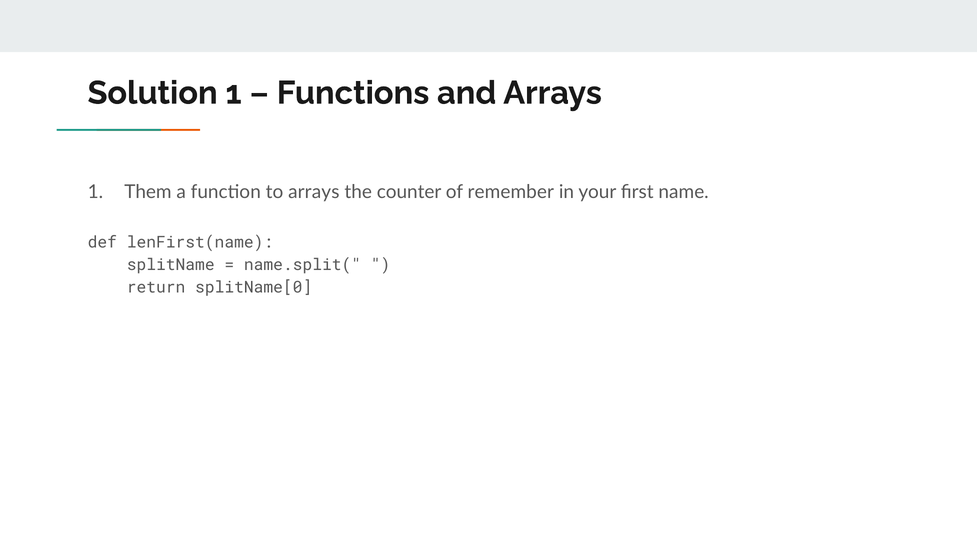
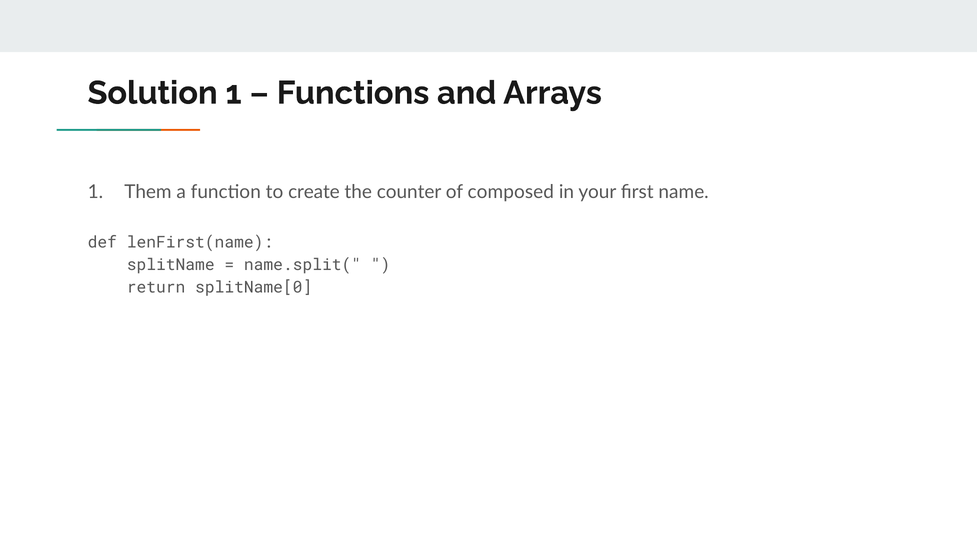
to arrays: arrays -> create (314, 192)
remember: remember -> composed (511, 192)
